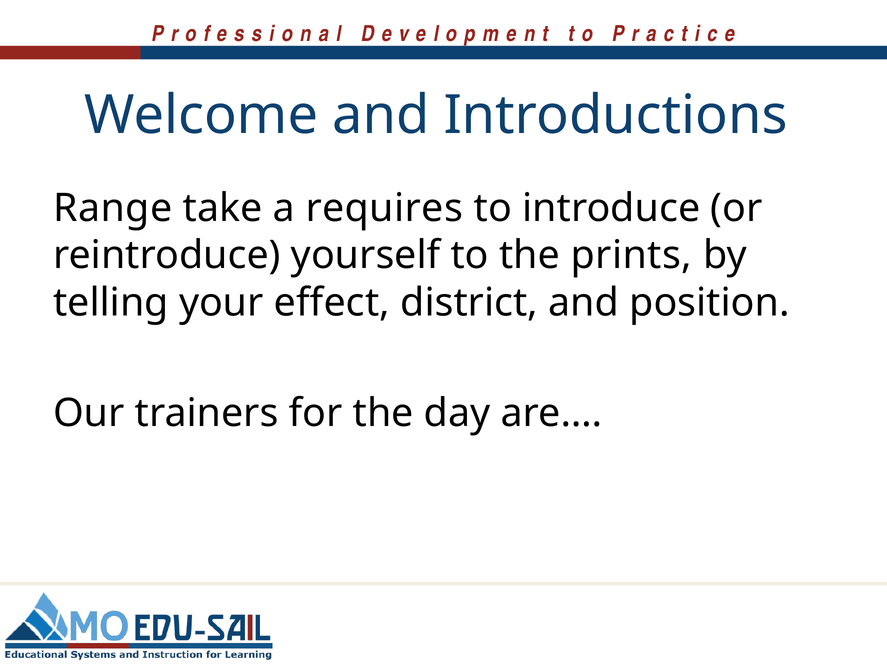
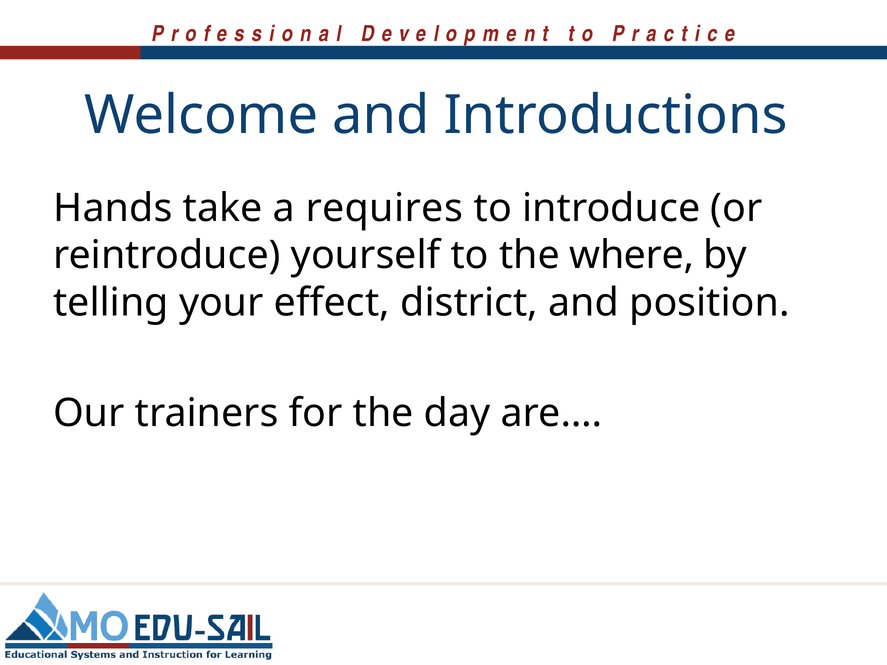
Range: Range -> Hands (113, 208)
prints: prints -> where (632, 256)
